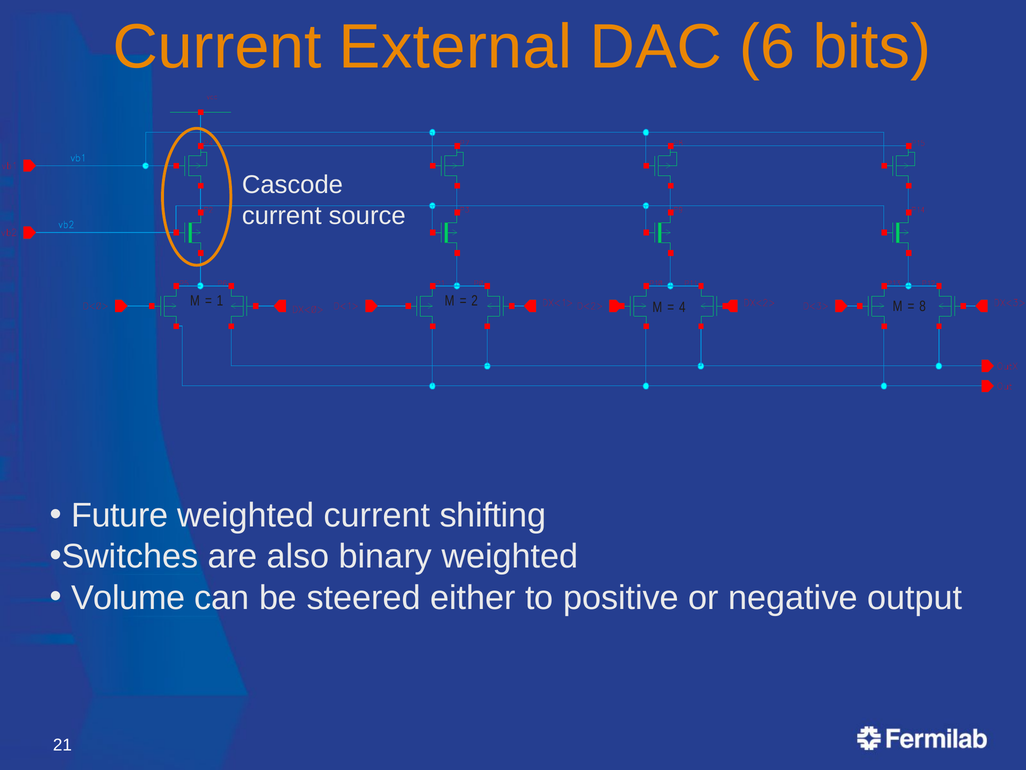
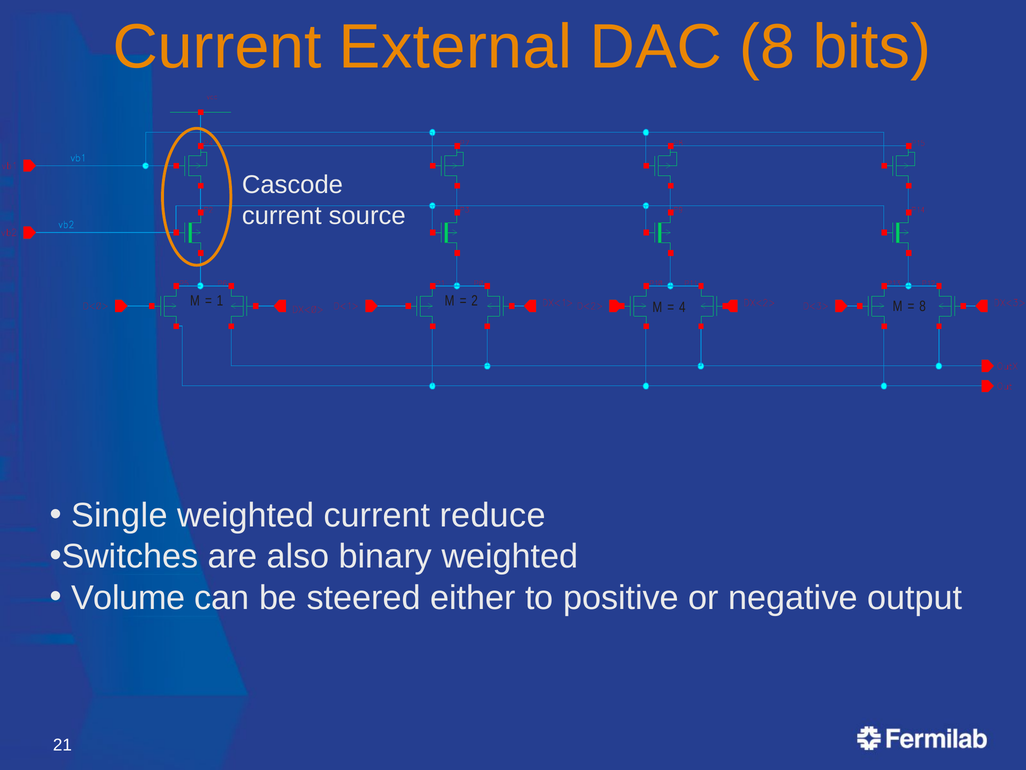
DAC 6: 6 -> 8 (767, 47)
Future: Future -> Single (119, 515)
shifting: shifting -> reduce (493, 515)
